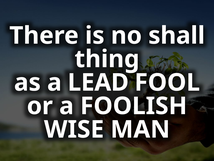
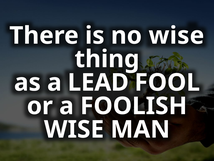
no shall: shall -> wise (176, 36)
